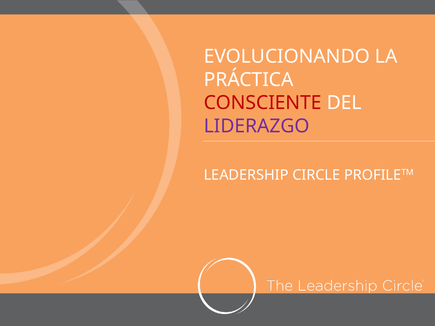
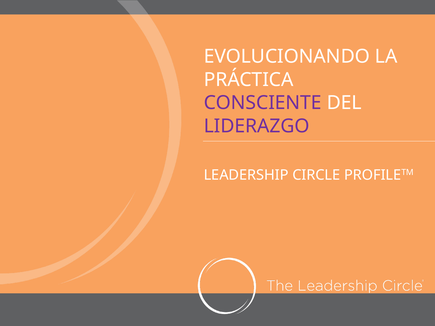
CONSCIENTE colour: red -> purple (263, 103)
